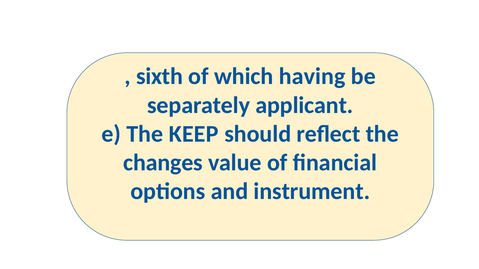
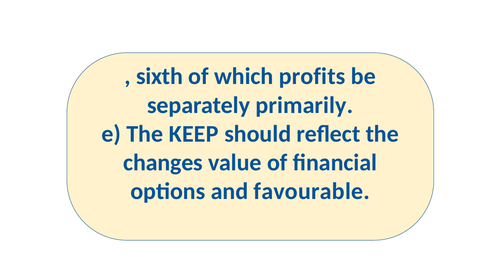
having: having -> profits (312, 77)
applicant: applicant -> primarily (304, 105)
instrument: instrument -> favourable (312, 192)
